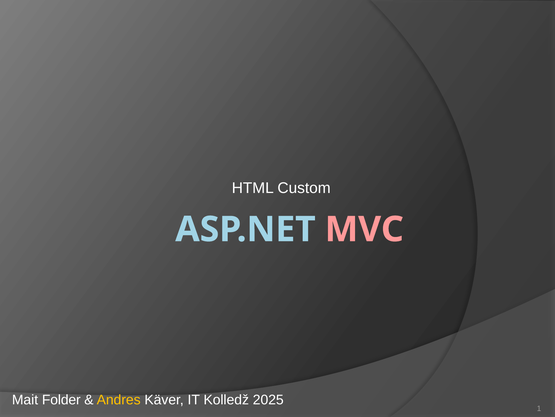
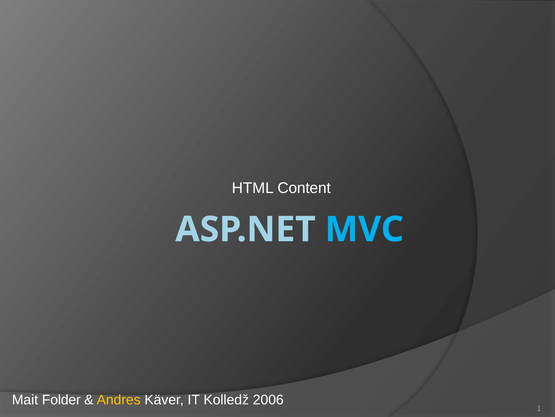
Custom: Custom -> Content (304, 188)
MVC colour: pink -> light blue (364, 229)
2025: 2025 -> 2006 (268, 399)
